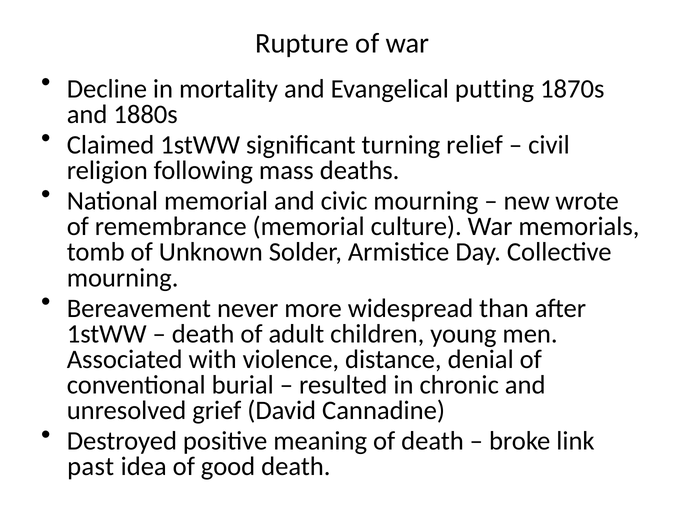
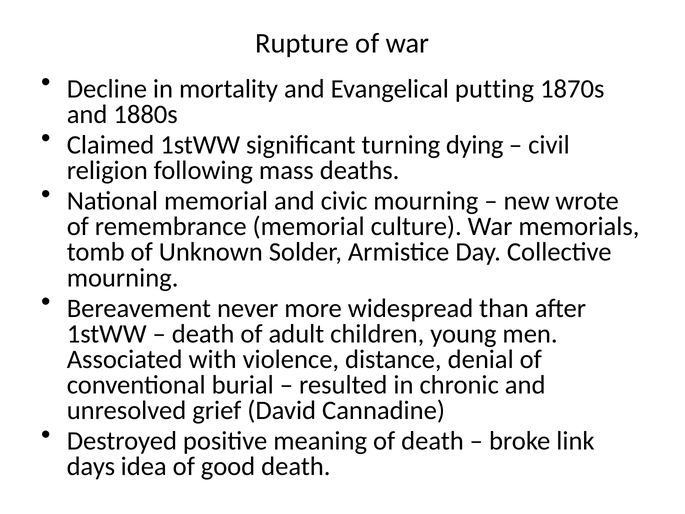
relief: relief -> dying (475, 145)
past: past -> days (91, 466)
